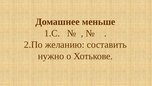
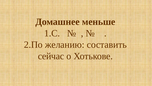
нужно: нужно -> сейчас (51, 56)
